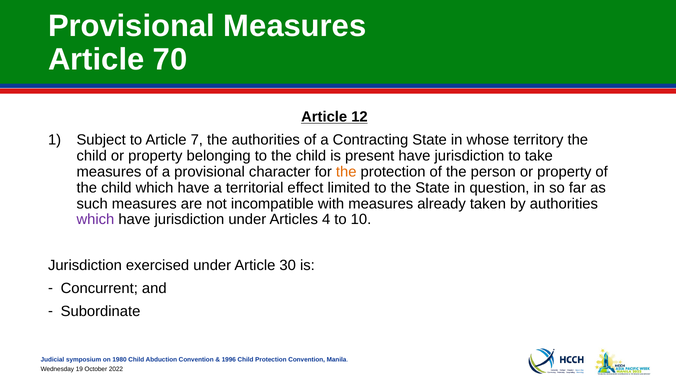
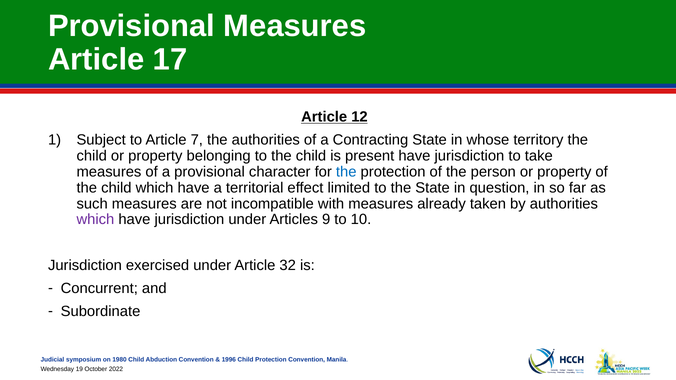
70: 70 -> 17 (170, 59)
the colour: orange -> blue (346, 172)
4: 4 -> 9 (326, 220)
30: 30 -> 32 (288, 266)
